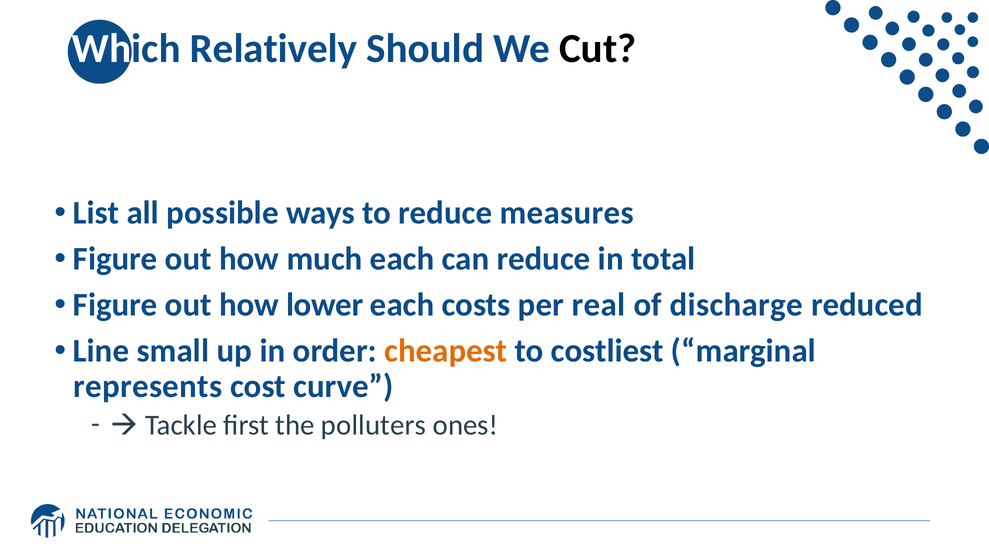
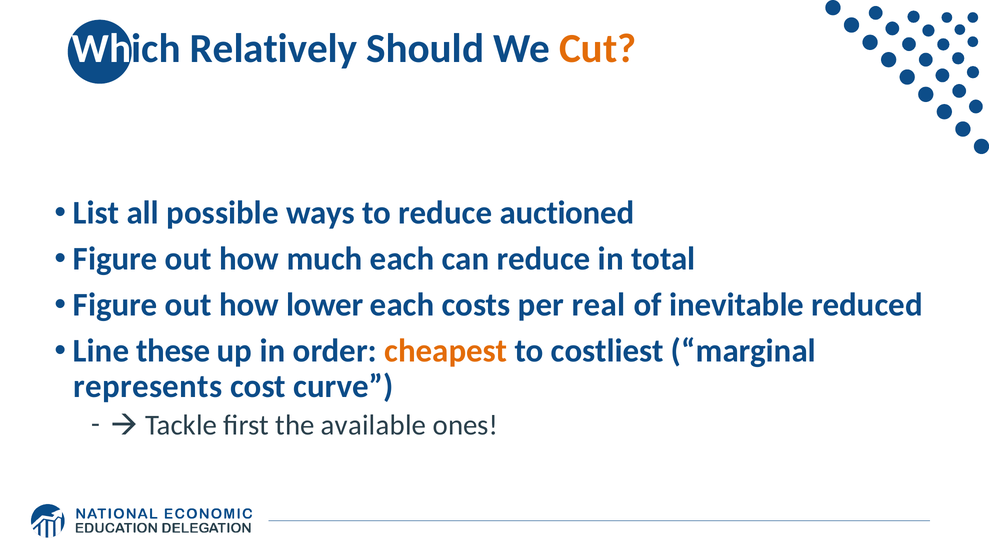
Cut colour: black -> orange (598, 49)
measures: measures -> auctioned (567, 213)
discharge: discharge -> inevitable (737, 304)
small: small -> these (173, 350)
polluters: polluters -> available (374, 425)
